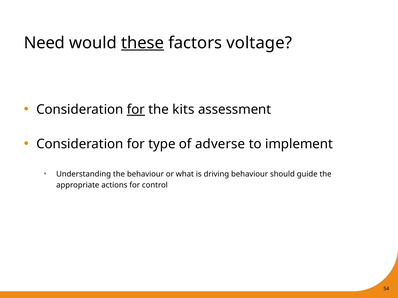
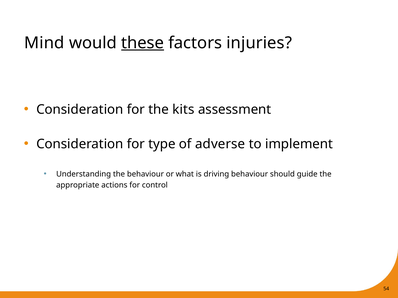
Need: Need -> Mind (44, 43)
voltage: voltage -> injuries (259, 43)
for underline: present -> none (136, 110)
